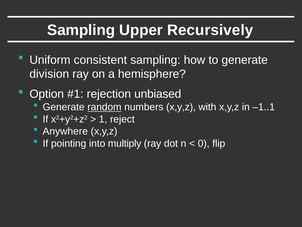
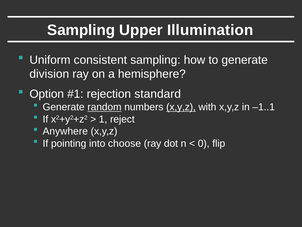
Recursively: Recursively -> Illumination (210, 30)
unbiased: unbiased -> standard (158, 94)
x,y,z underline: none -> present (181, 107)
multiply: multiply -> choose (125, 143)
